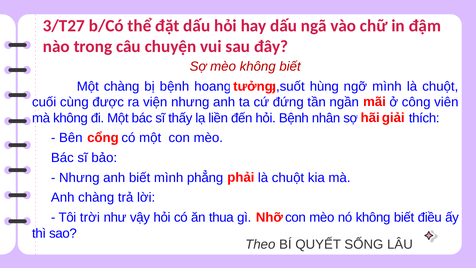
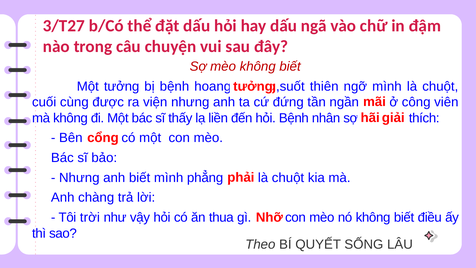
Một chàng: chàng -> tưởng (122, 86)
hùng: hùng -> thiên (324, 86)
